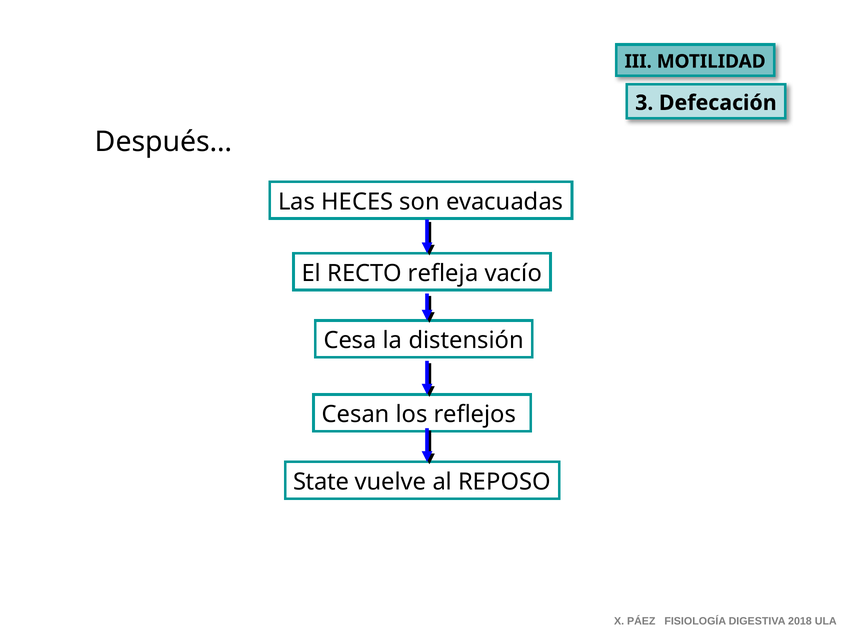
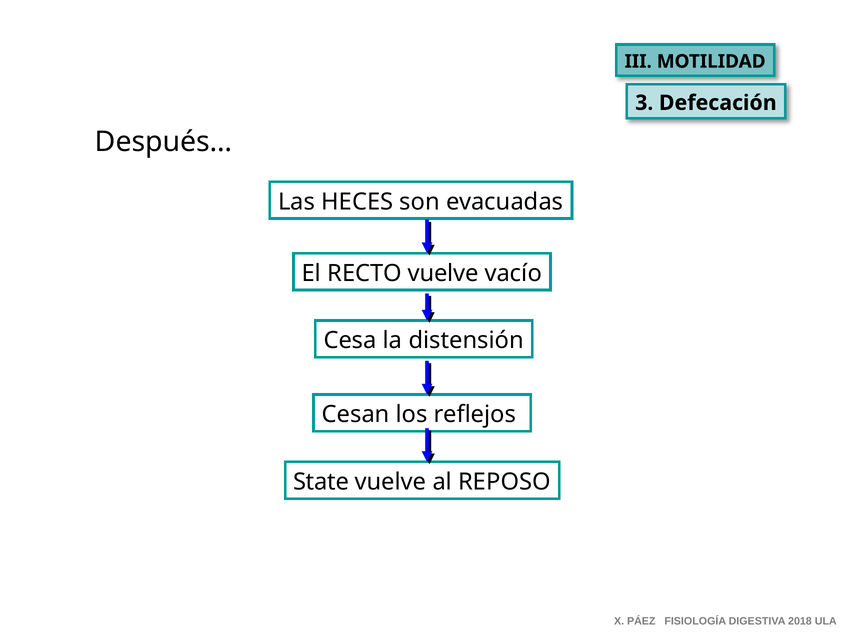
RECTO refleja: refleja -> vuelve (443, 273)
